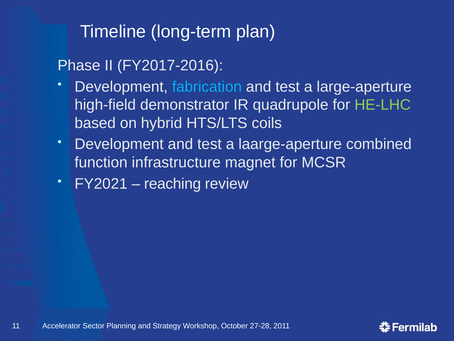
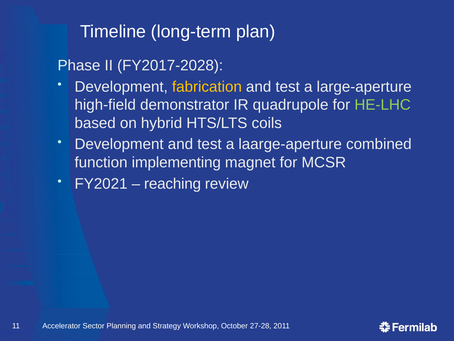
FY2017-2016: FY2017-2016 -> FY2017-2028 (170, 65)
fabrication colour: light blue -> yellow (207, 87)
infrastructure: infrastructure -> implementing (176, 162)
